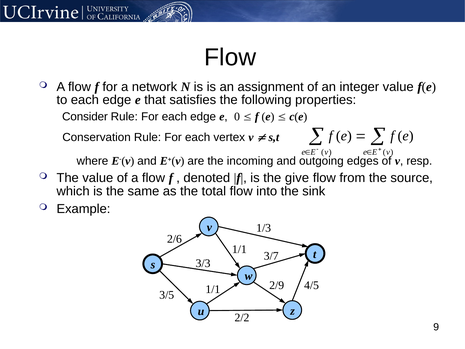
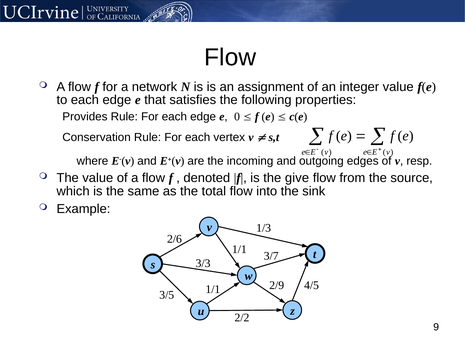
Consider: Consider -> Provides (85, 117)
